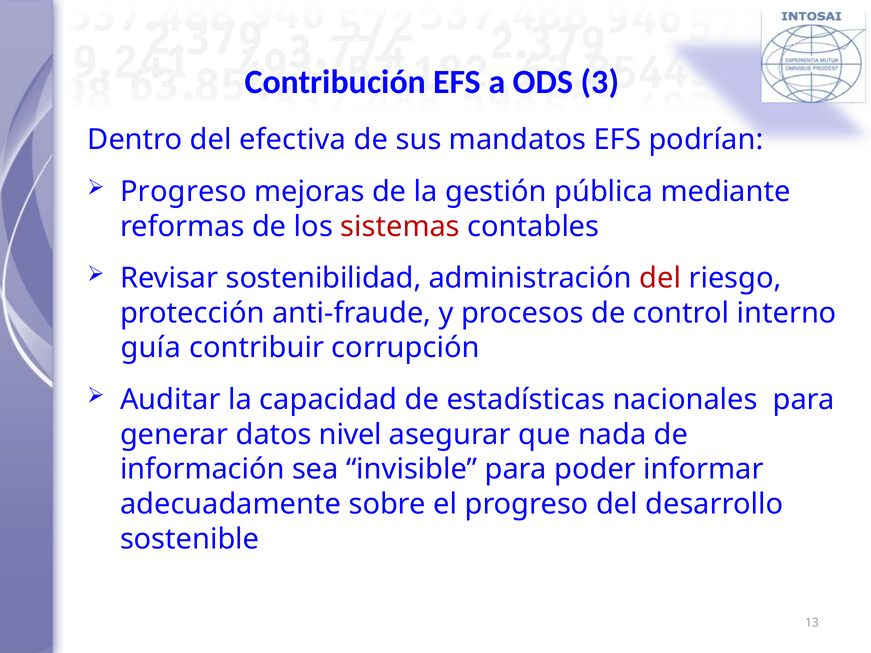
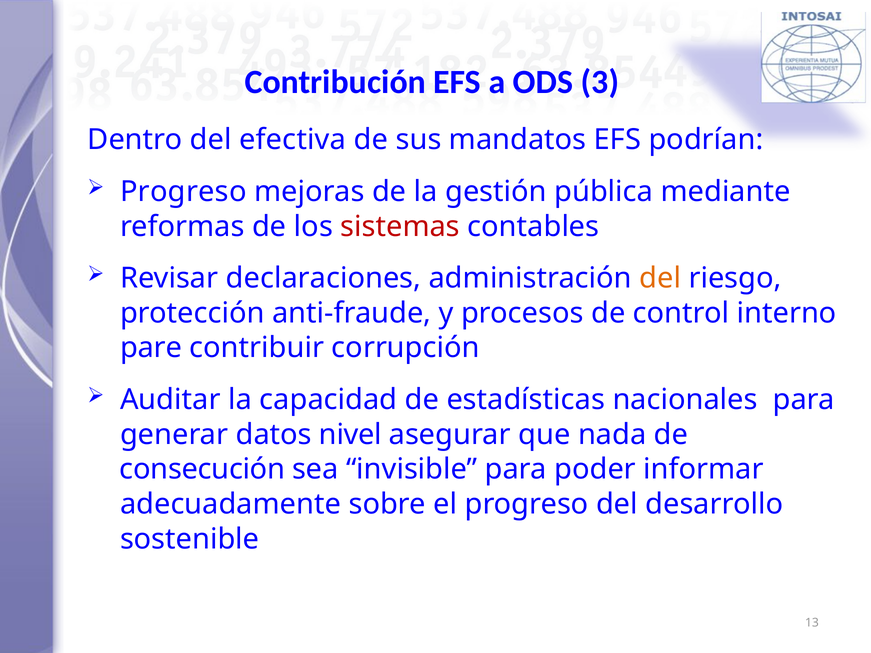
sostenibilidad: sostenibilidad -> declaraciones (324, 278)
del colour: red -> orange (660, 278)
guía: guía -> pare (151, 348)
información: información -> consecución (202, 469)
